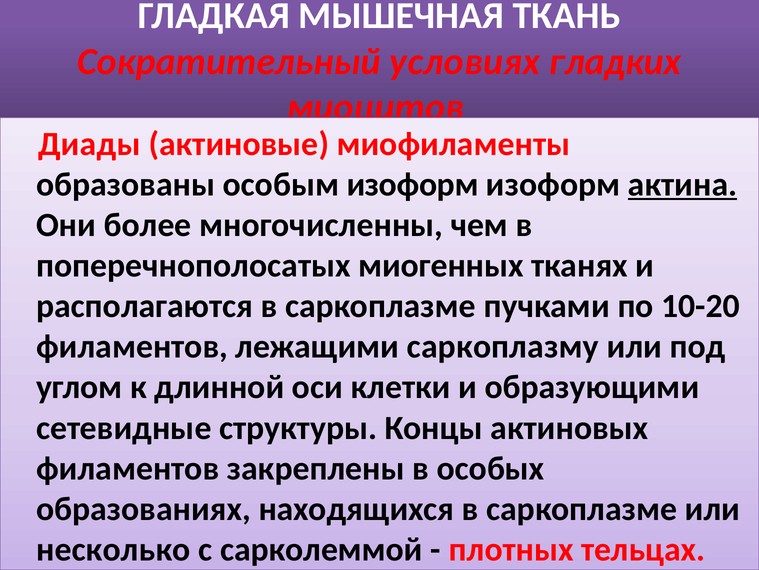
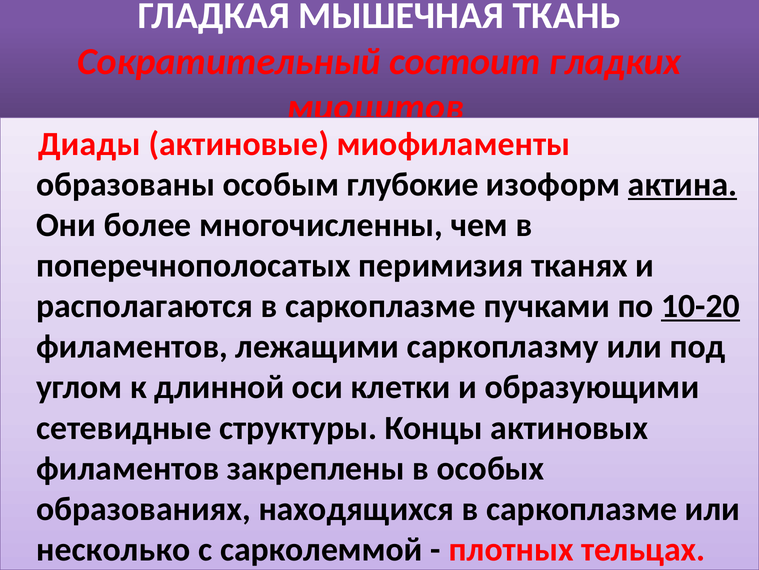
условиях: условиях -> состоит (465, 61)
особым изоформ: изоформ -> глубокие (413, 184)
миогенных: миогенных -> перимизия (441, 265)
10-20 underline: none -> present (701, 306)
